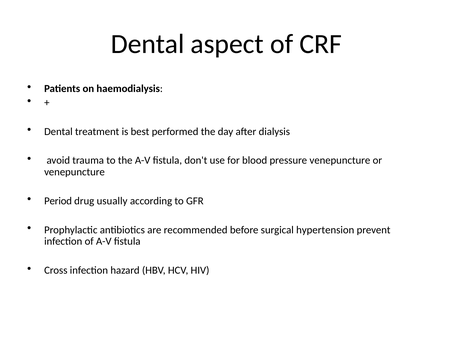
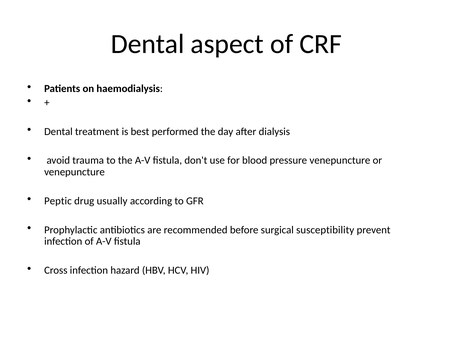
Period: Period -> Peptic (58, 201)
hypertension: hypertension -> susceptibility (325, 230)
